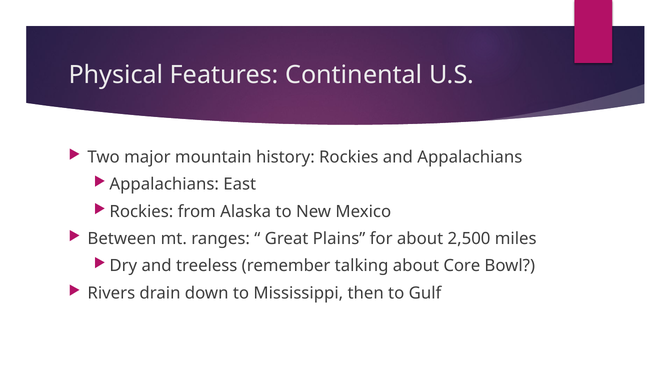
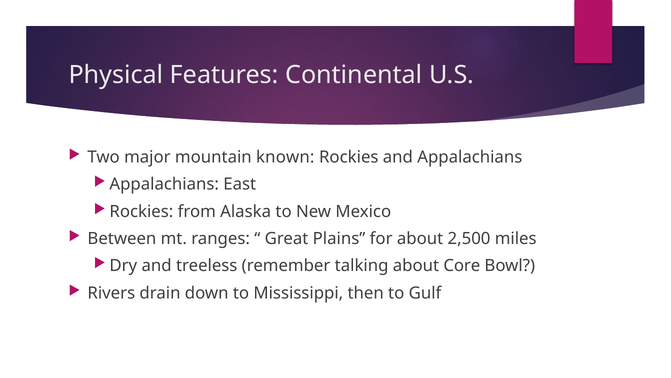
history: history -> known (285, 157)
